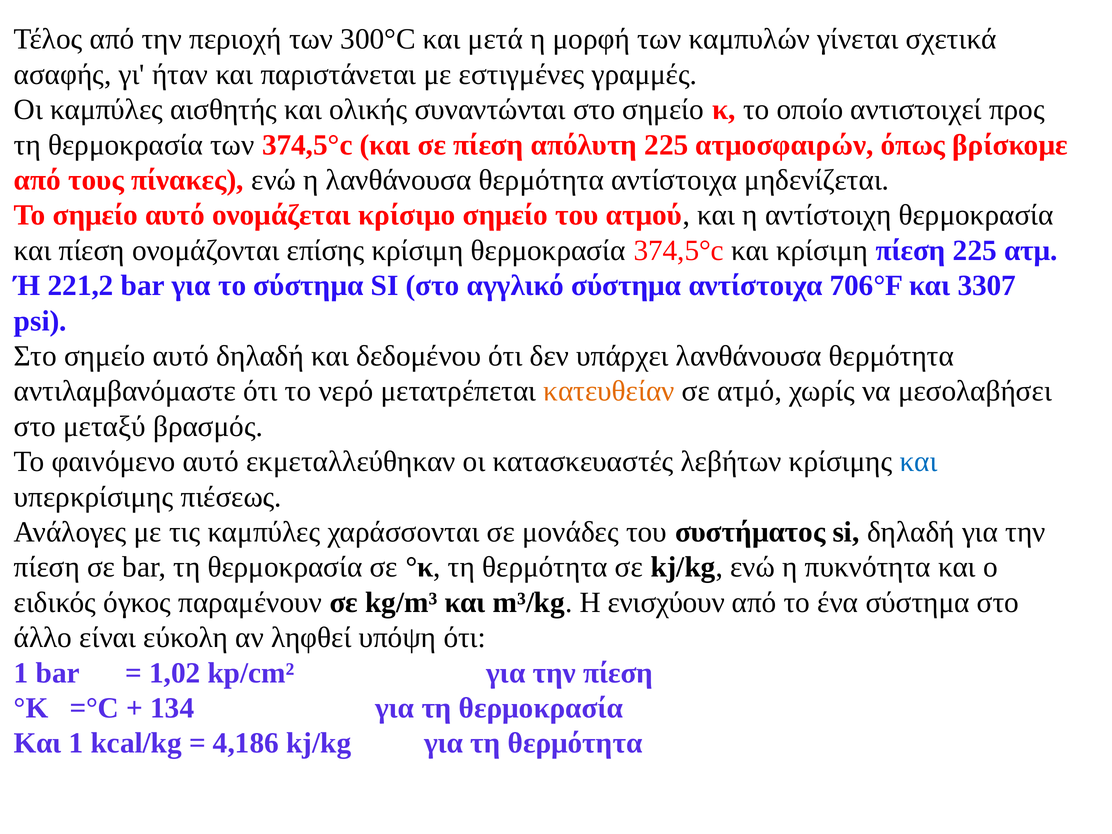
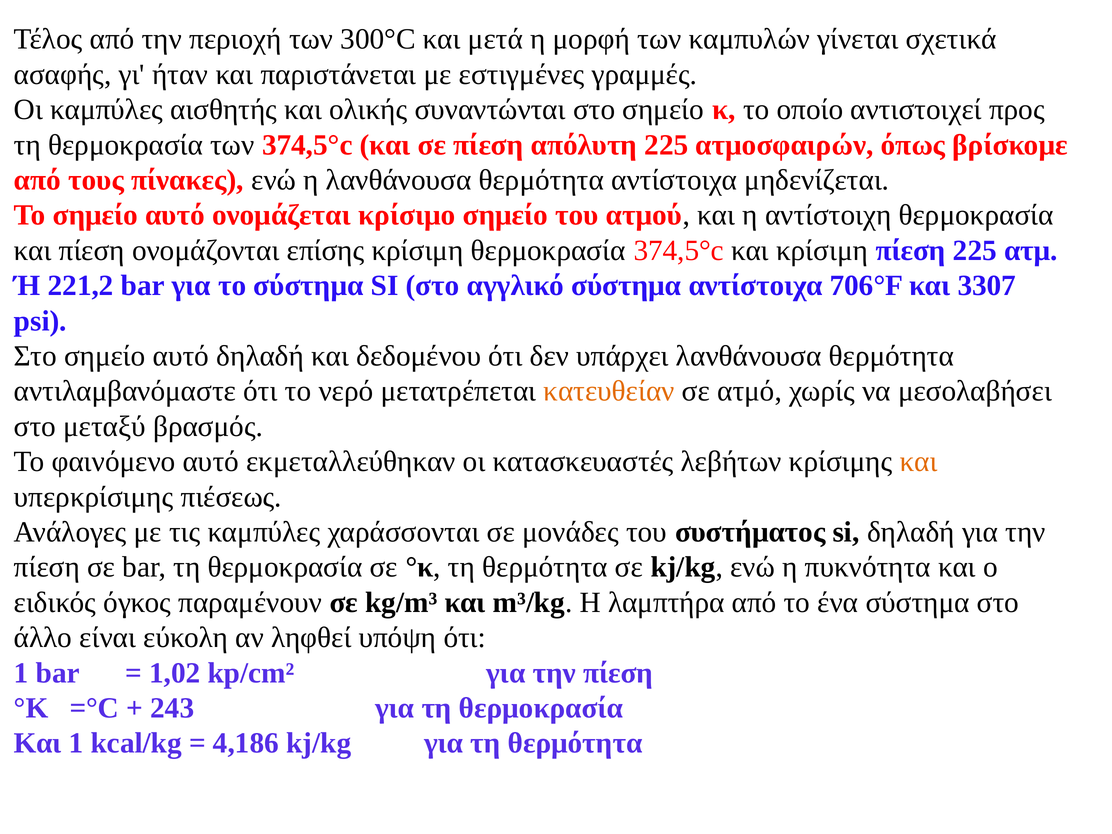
και colour: blue -> orange (919, 462)
ενισχύουν: ενισχύουν -> λαμπτήρα (666, 602)
134: 134 -> 243 (172, 708)
